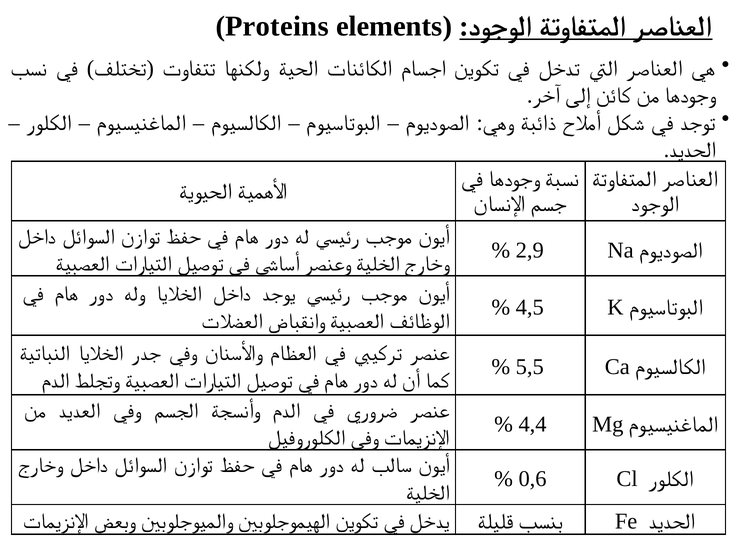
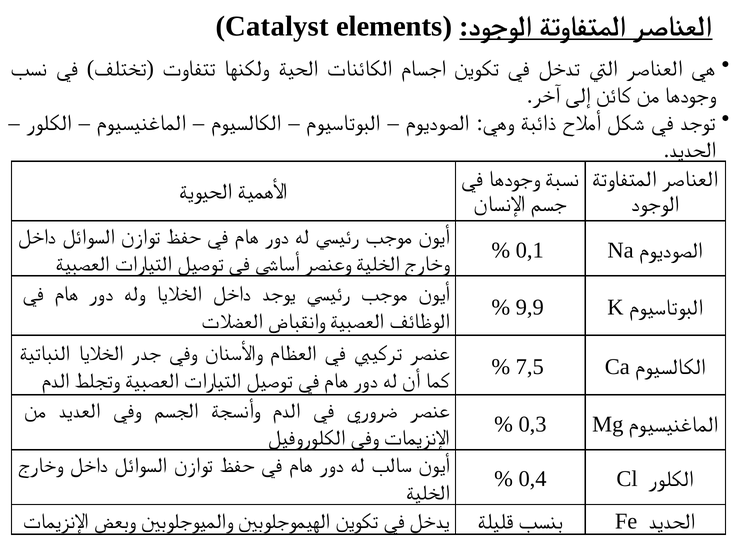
Proteins: Proteins -> Catalyst (277, 26)
2,9: 2,9 -> 0,1 (530, 250)
4,5: 4,5 -> 9,9 (530, 307)
5,5: 5,5 -> 7,5 (530, 367)
4,4: 4,4 -> 0,3 (533, 424)
0,6: 0,6 -> 0,4 (533, 479)
